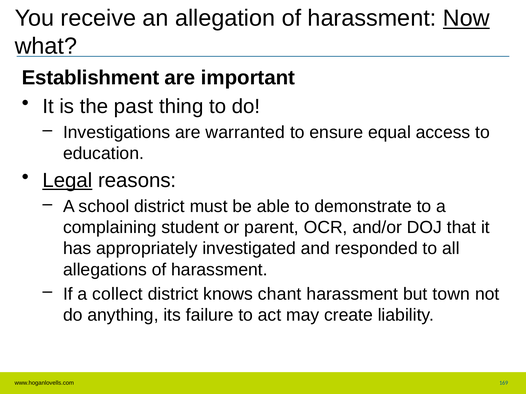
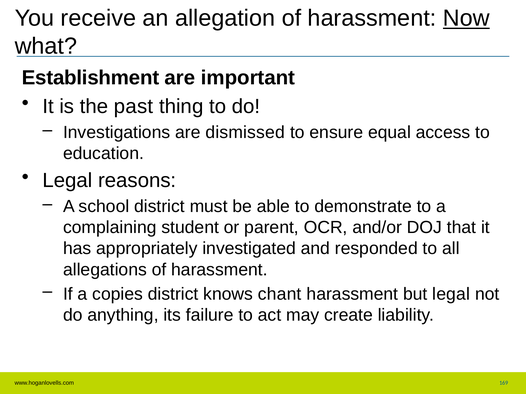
warranted: warranted -> dismissed (245, 133)
Legal underline: present -> none (67, 181)
collect: collect -> copies (118, 294)
but town: town -> legal (451, 294)
